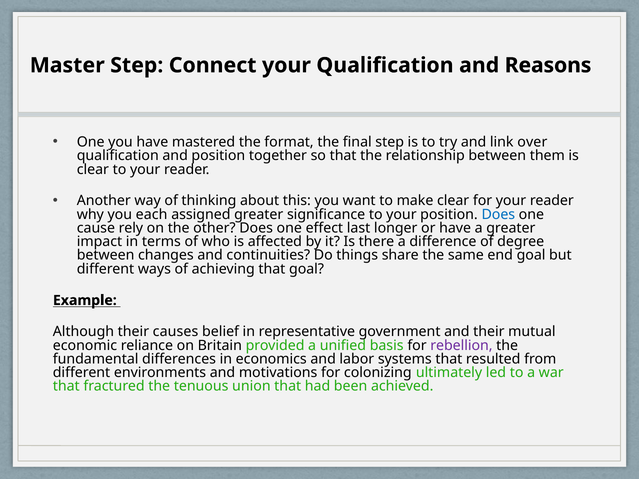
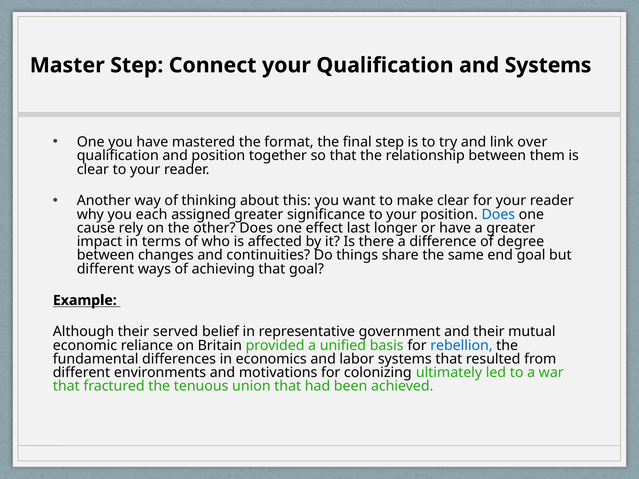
and Reasons: Reasons -> Systems (548, 65)
causes: causes -> served (176, 332)
rebellion colour: purple -> blue (461, 346)
